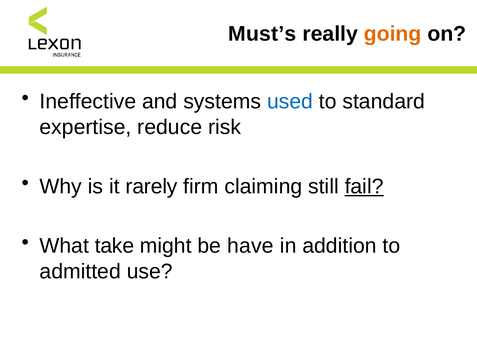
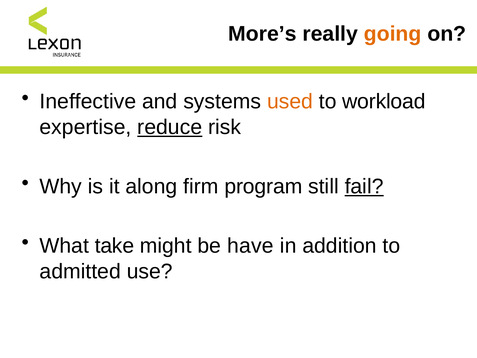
Must’s: Must’s -> More’s (262, 34)
used colour: blue -> orange (290, 102)
standard: standard -> workload (384, 102)
reduce underline: none -> present (170, 127)
rarely: rarely -> along (151, 186)
claiming: claiming -> program (263, 186)
